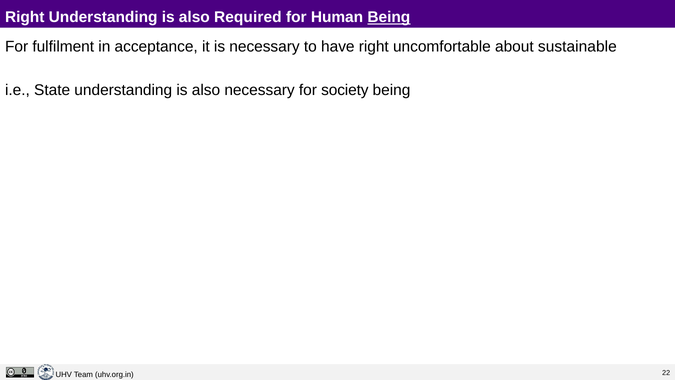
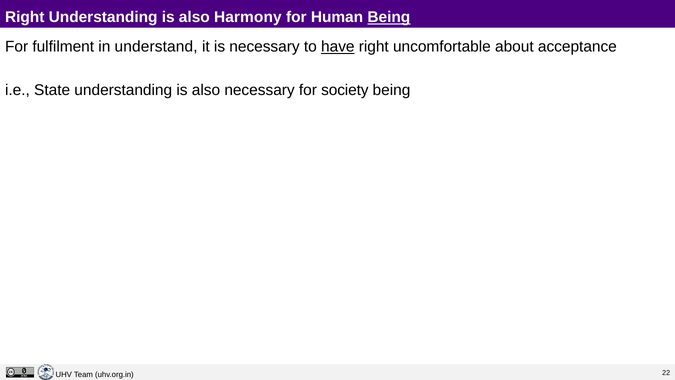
Required: Required -> Harmony (248, 17)
acceptance: acceptance -> understand (156, 47)
have underline: none -> present (338, 47)
sustainable: sustainable -> acceptance (577, 47)
